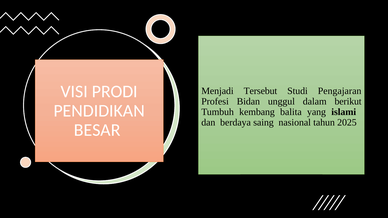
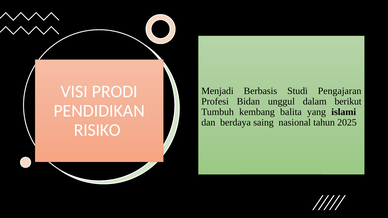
Tersebut: Tersebut -> Berbasis (260, 91)
BESAR: BESAR -> RISIKO (97, 130)
